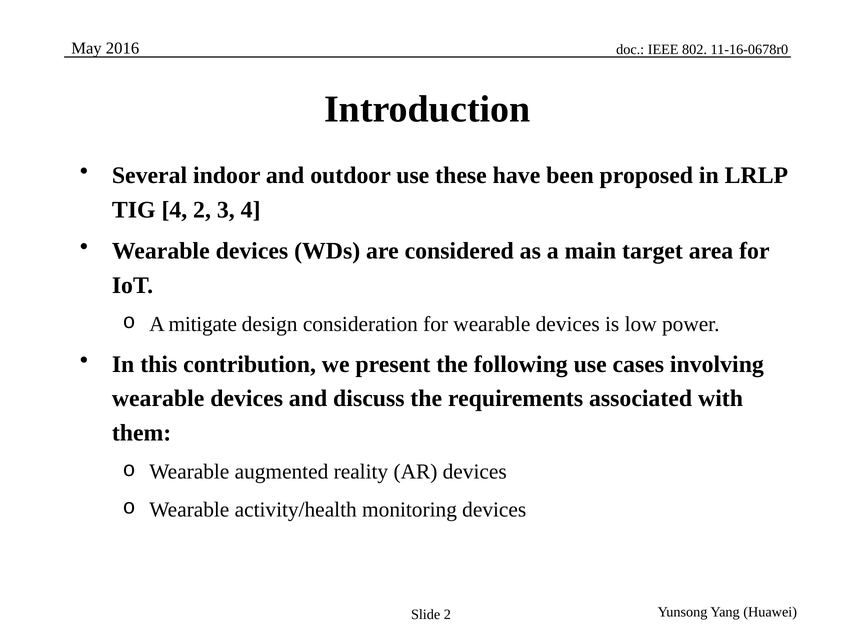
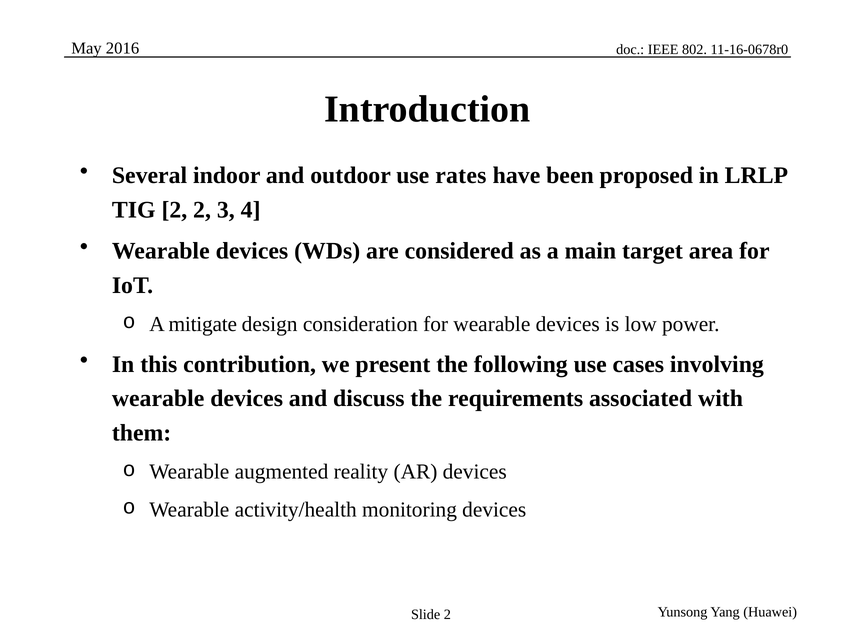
these: these -> rates (461, 176)
TIG 4: 4 -> 2 (174, 210)
